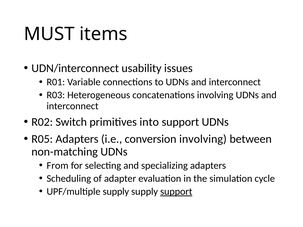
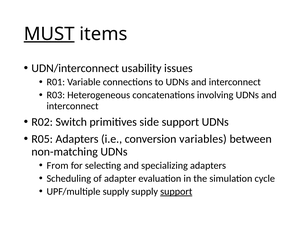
MUST underline: none -> present (49, 34)
into: into -> side (149, 122)
conversion involving: involving -> variables (203, 139)
